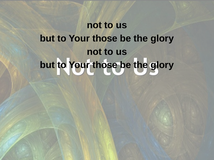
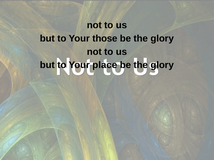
those: those -> place (105, 65)
